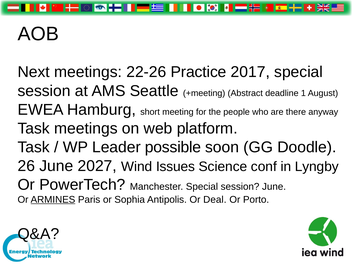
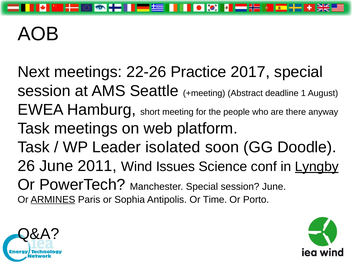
possible: possible -> isolated (173, 147)
2027: 2027 -> 2011 (97, 166)
Lyngby underline: none -> present (317, 167)
Deal: Deal -> Time (215, 200)
